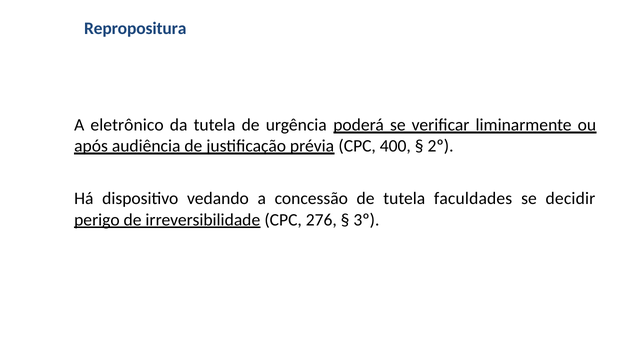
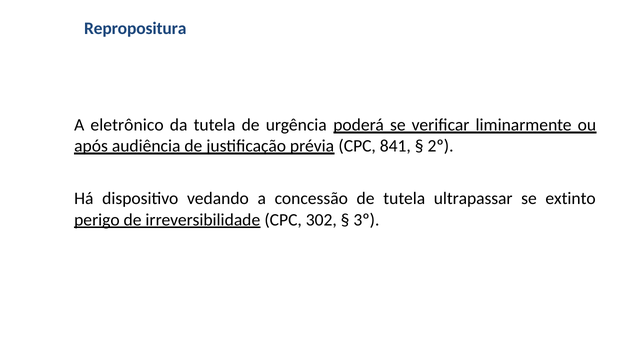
400: 400 -> 841 (395, 146)
faculdades: faculdades -> ultrapassar (473, 199)
decidir: decidir -> extinto (571, 199)
276: 276 -> 302 (321, 220)
